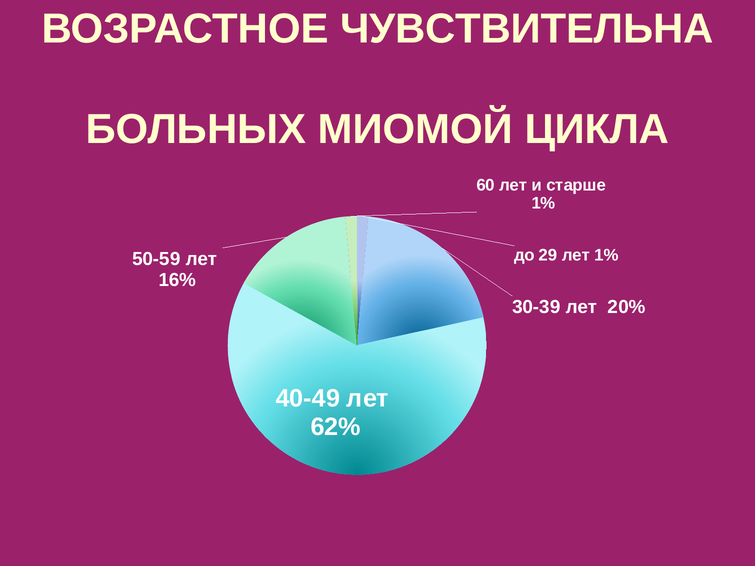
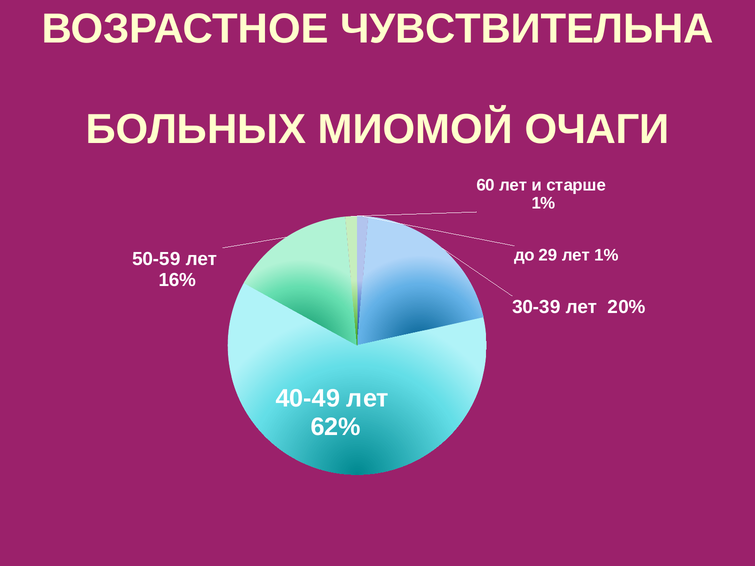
ЦИКЛА: ЦИКЛА -> ОЧАГИ (597, 129)
